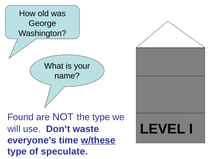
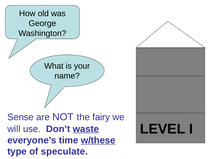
Found: Found -> Sense (21, 117)
the type: type -> fairy (101, 117)
waste underline: none -> present (86, 129)
